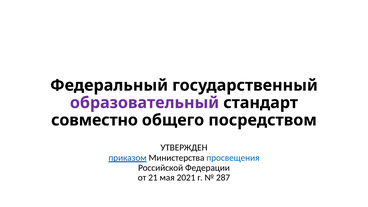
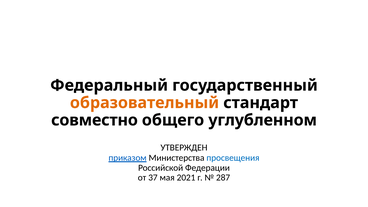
образовательный colour: purple -> orange (145, 103)
посредством: посредством -> углубленном (263, 120)
21: 21 -> 37 (153, 178)
